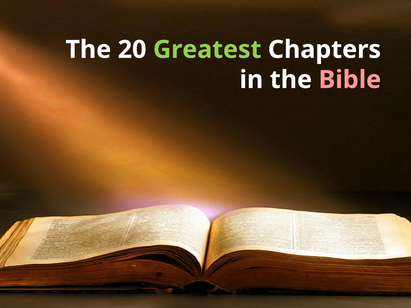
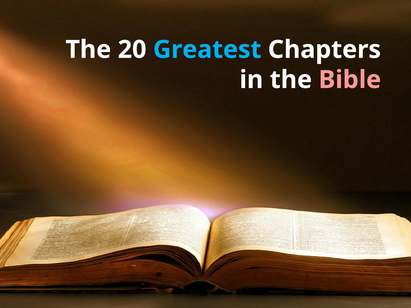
Greatest colour: light green -> light blue (207, 50)
